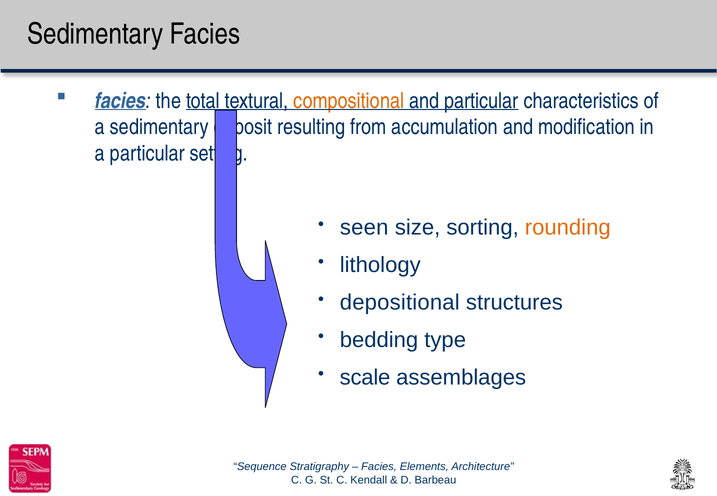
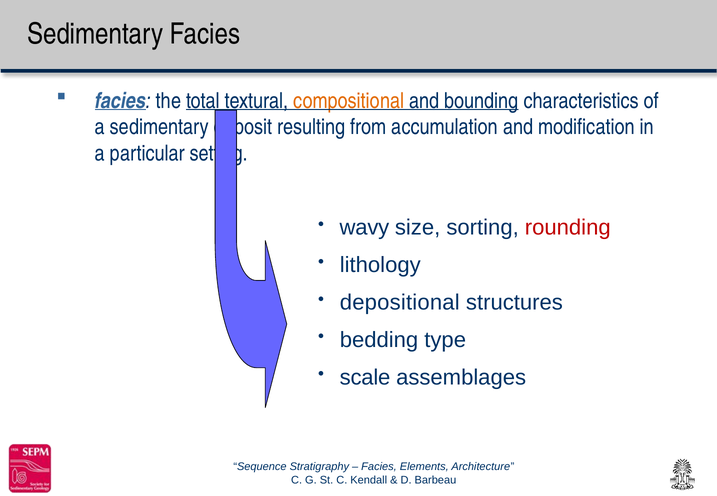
and particular: particular -> bounding (481, 101)
seen: seen -> wavy (364, 228)
rounding colour: orange -> red (568, 228)
